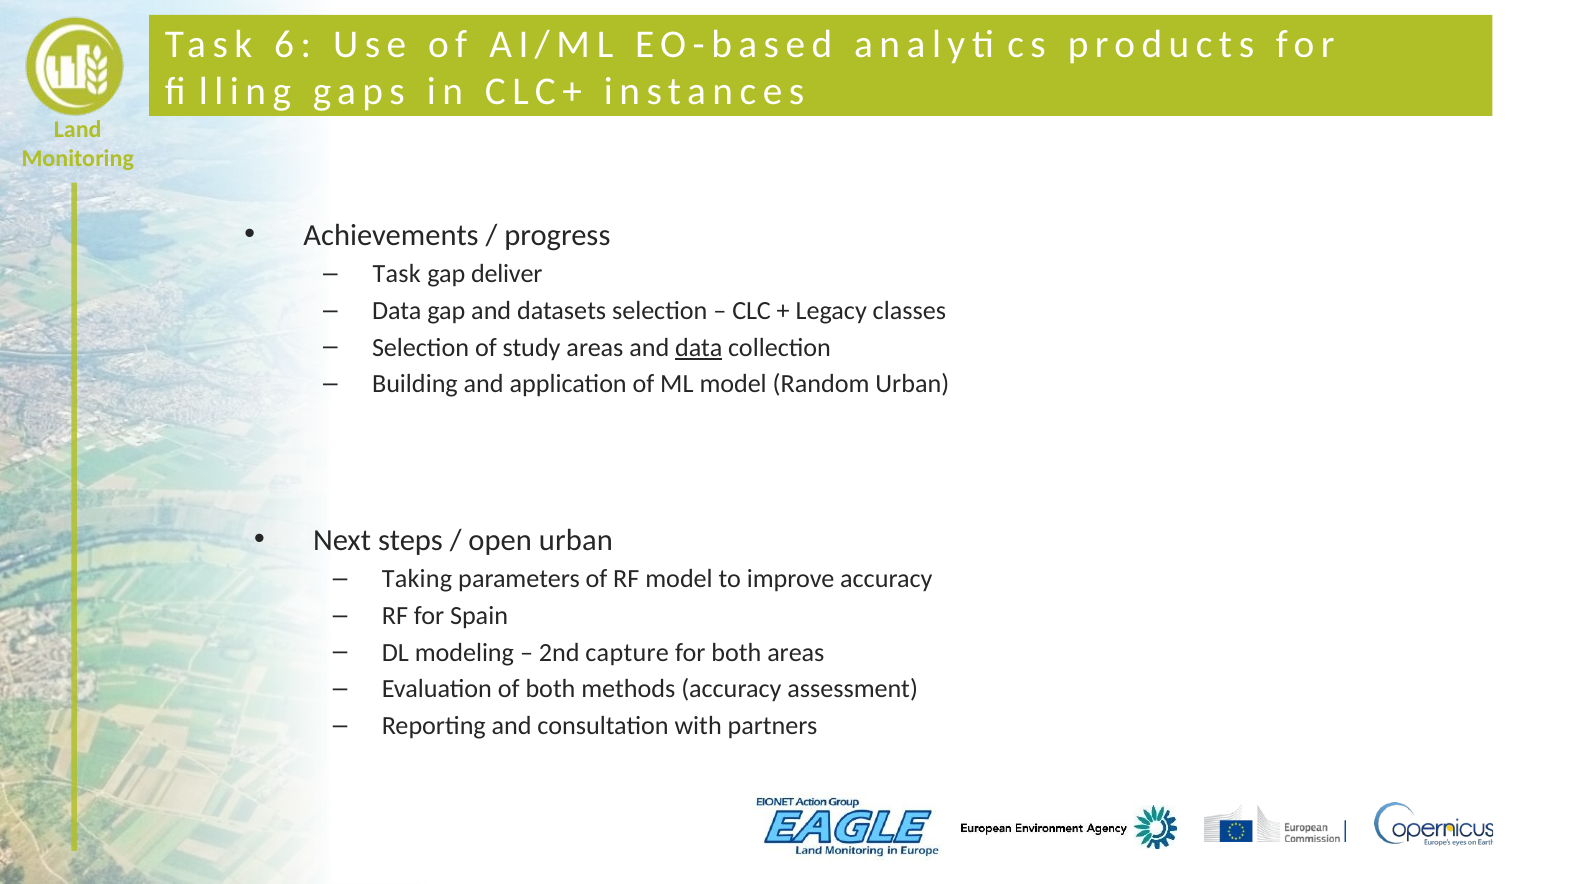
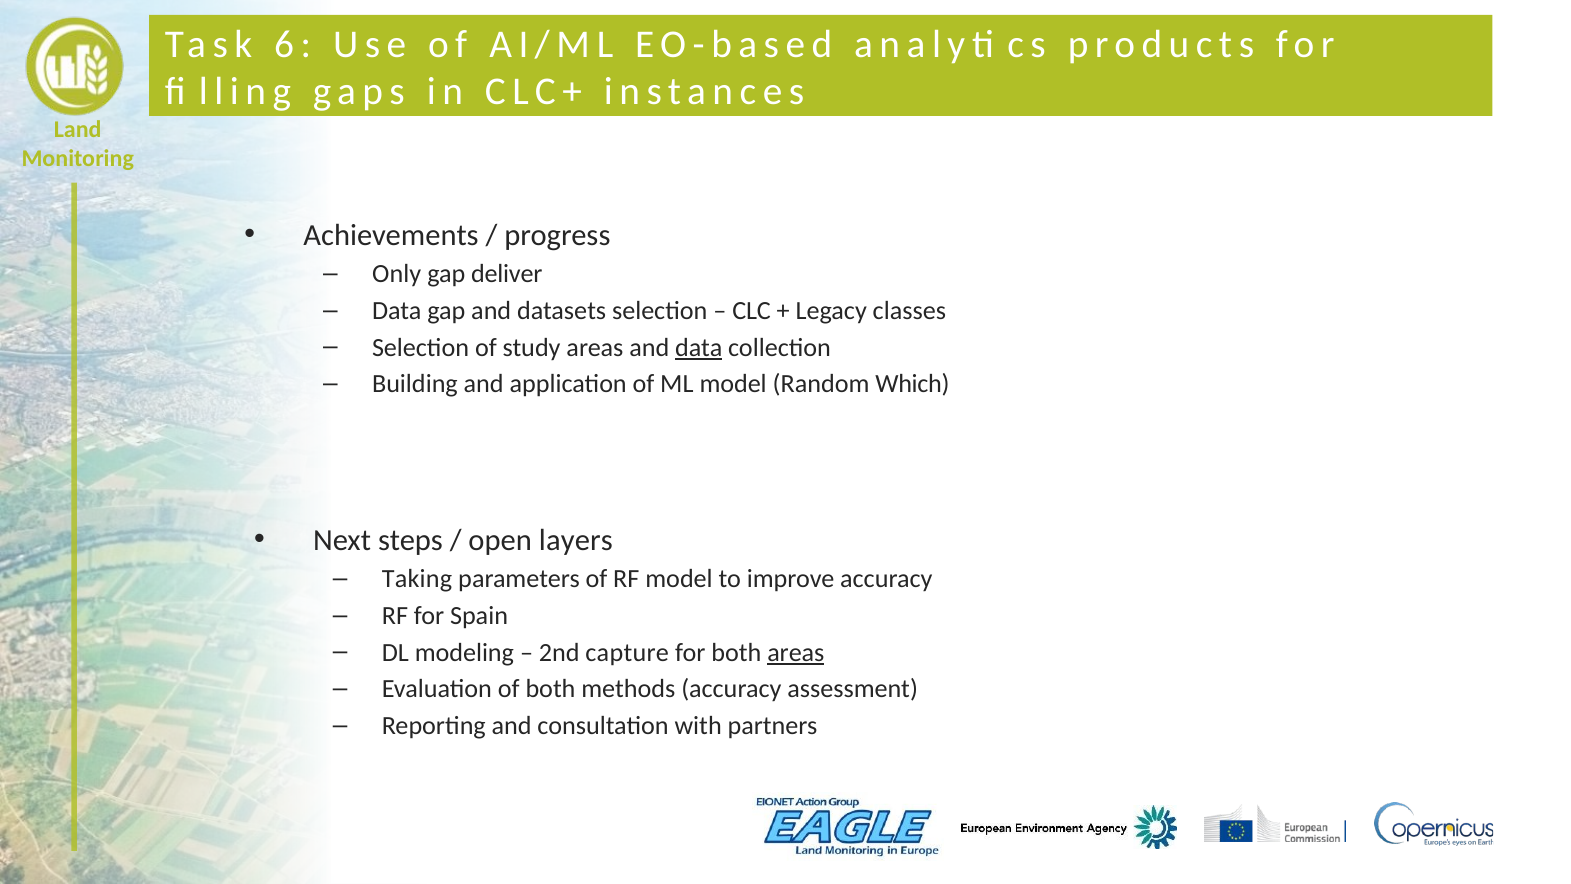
Task: Task -> Only (397, 274)
Random Urban: Urban -> Which (912, 384)
open urban: urban -> layers (576, 540)
areas underline: none -> present (796, 652)
